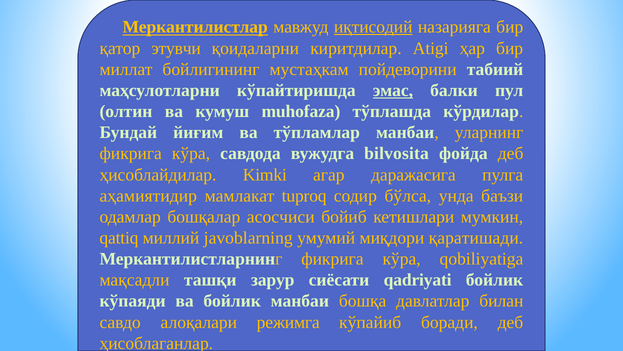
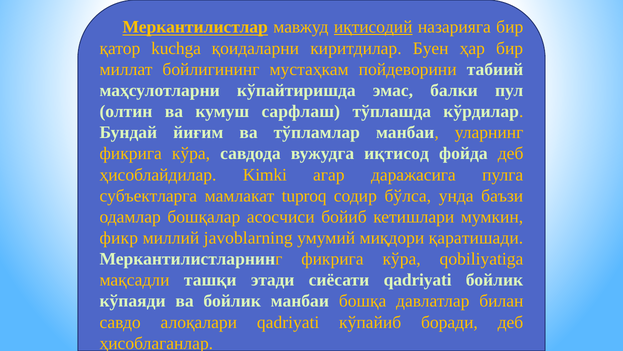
этувчи: этувчи -> kuchga (176, 48)
Atigi: Atigi -> Буен (431, 48)
эмас underline: present -> none (393, 90)
muhofaza: muhofaza -> сарфлаш (301, 111)
bilvosita: bilvosita -> иқтисод (397, 153)
аҳамиятидир: аҳамиятидир -> субъектларга (148, 195)
qattiq: qattiq -> фикр (119, 238)
зарур: зарур -> этади (273, 280)
алоқалари режимга: режимга -> qadriyati (288, 322)
